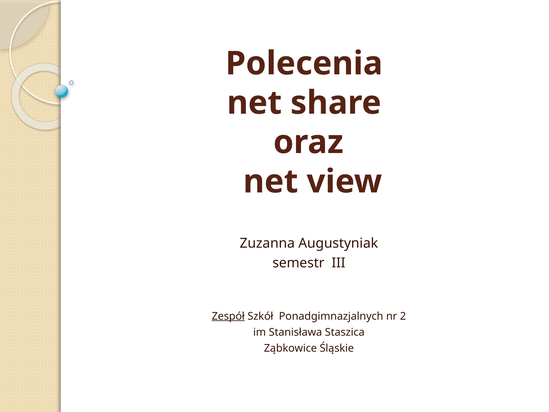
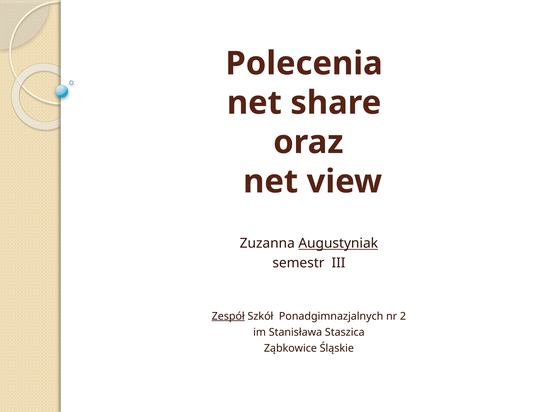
Augustyniak underline: none -> present (338, 243)
